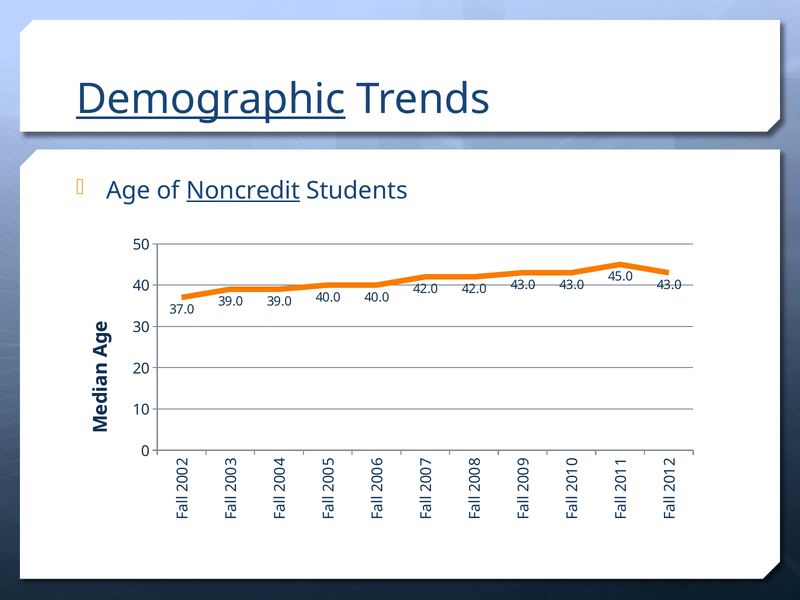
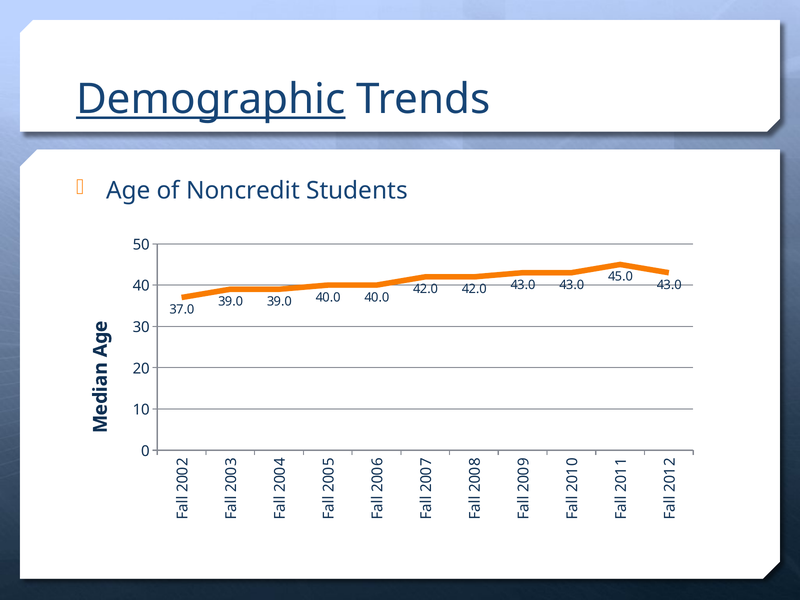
Noncredit underline: present -> none (243, 191)
